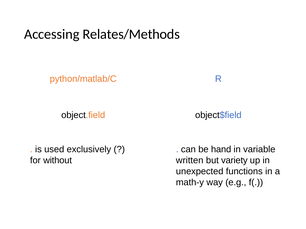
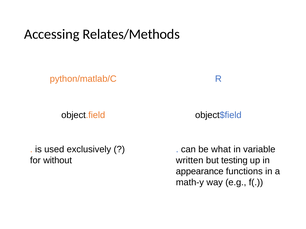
hand: hand -> what (221, 150)
variety: variety -> testing (234, 161)
unexpected: unexpected -> appearance (200, 172)
